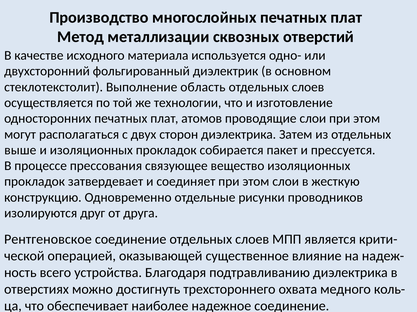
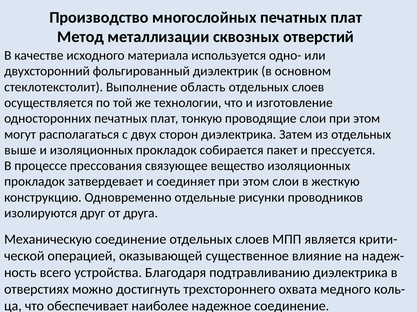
атомов: атомов -> тонкую (202, 119)
Рентгеновское: Рентгеновское -> Механическую (48, 240)
